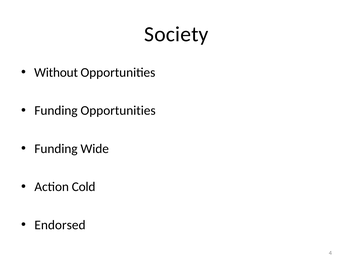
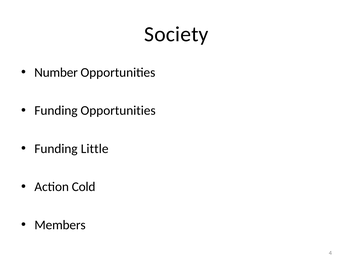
Without: Without -> Number (56, 72)
Wide: Wide -> Little (95, 149)
Endorsed: Endorsed -> Members (60, 225)
